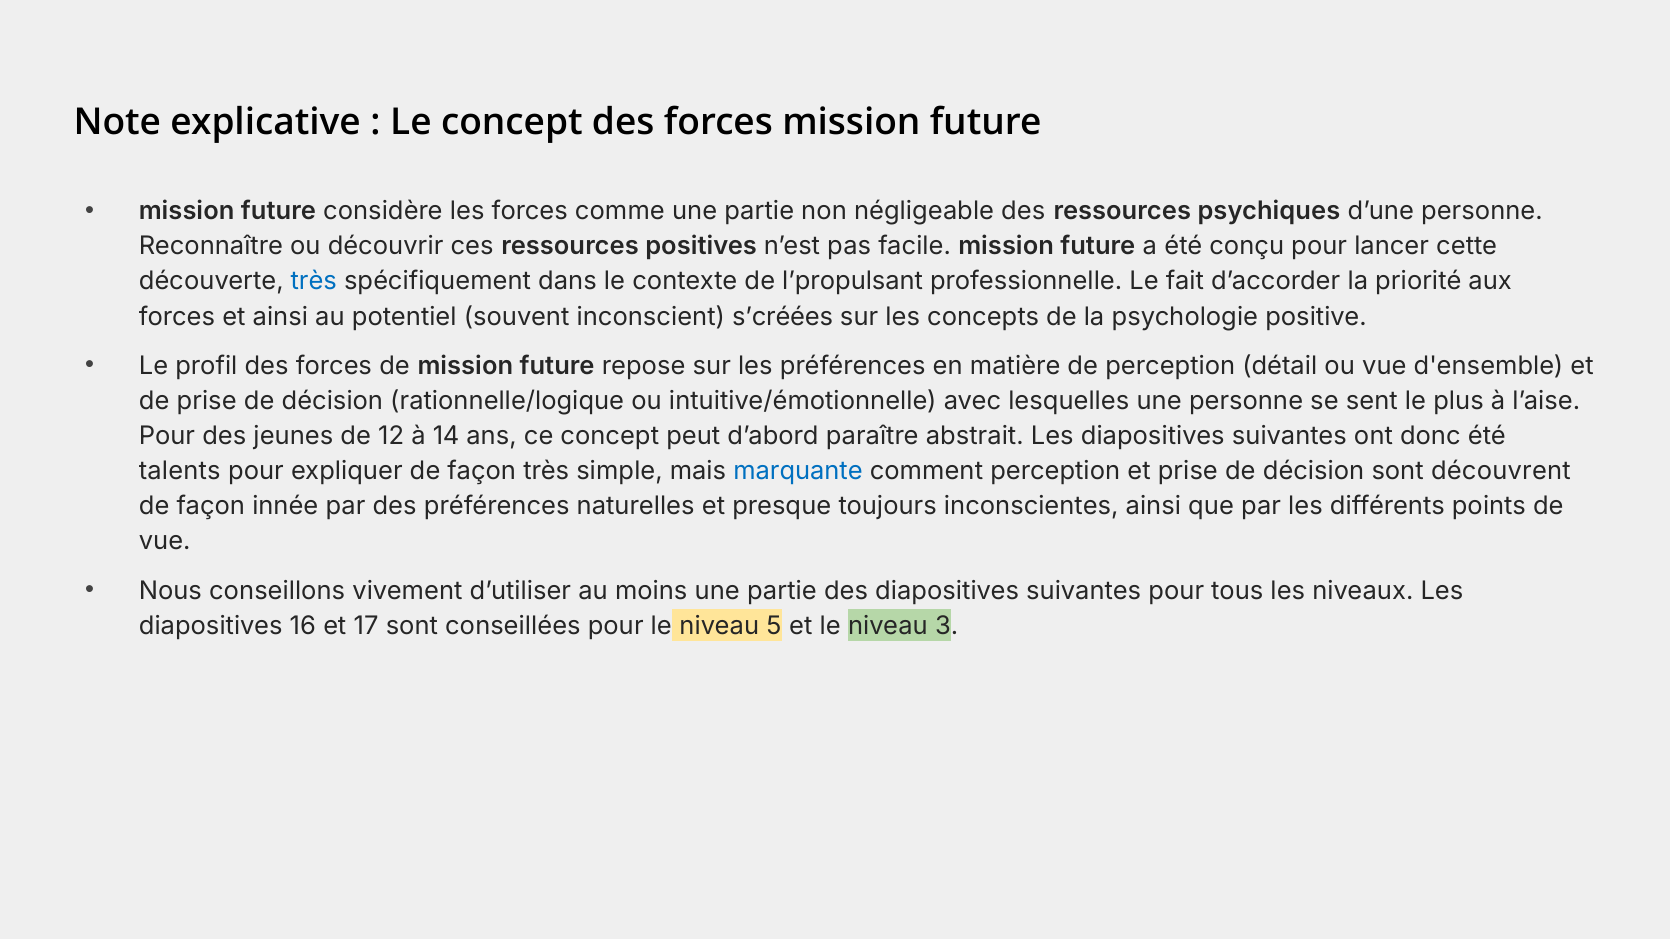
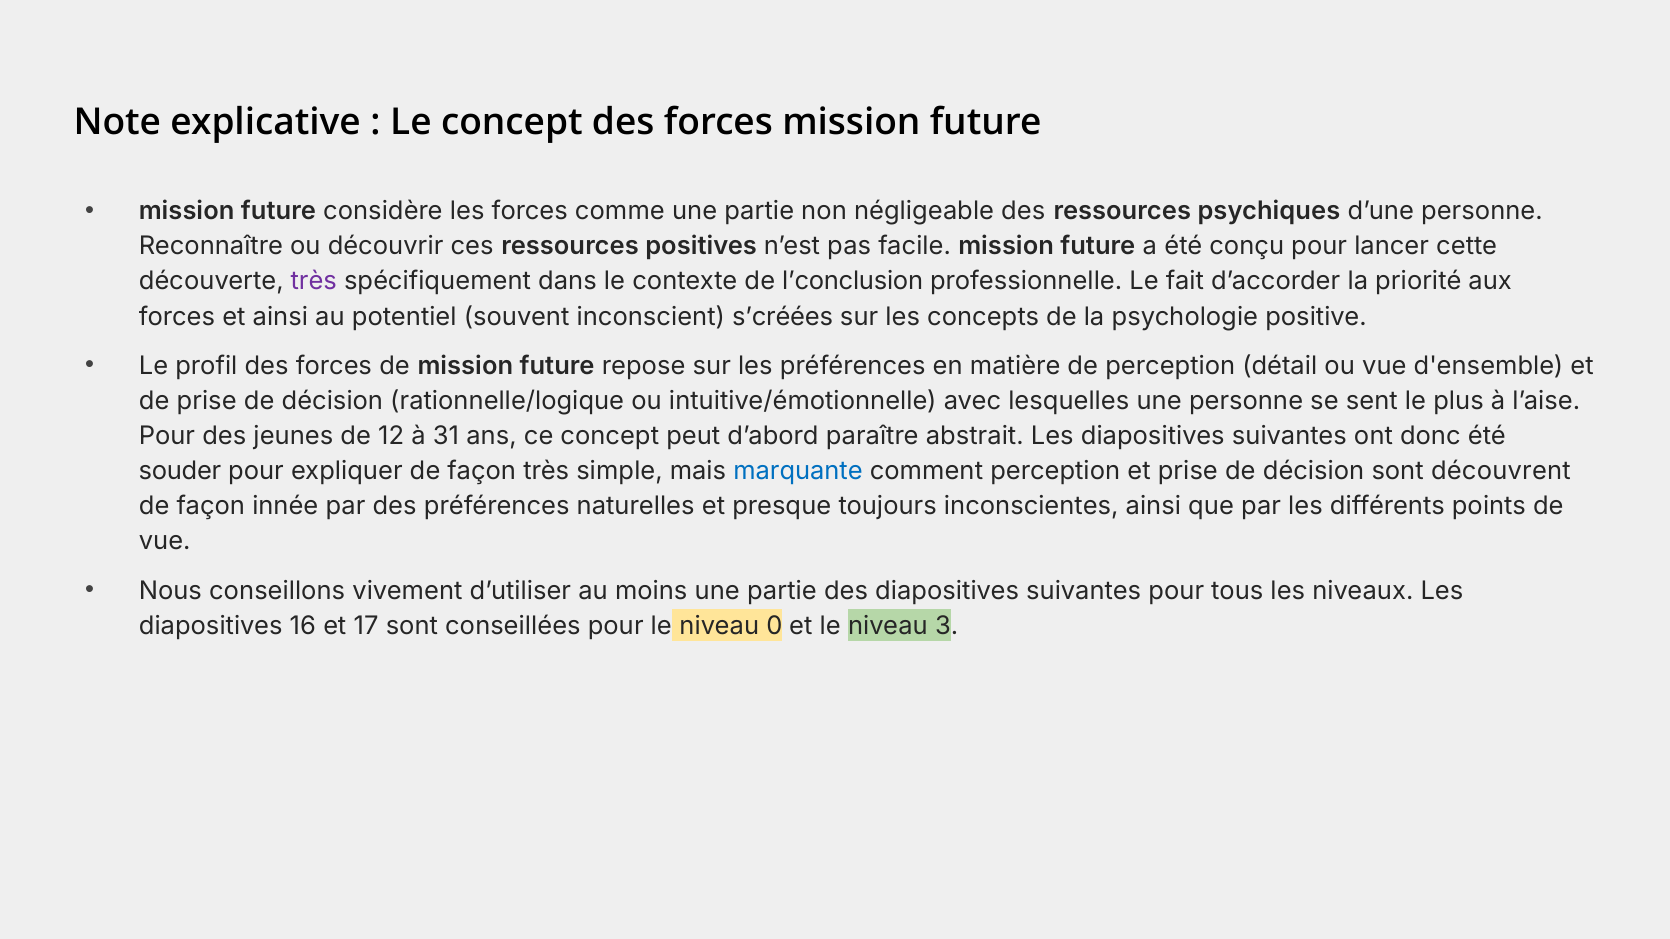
très colour: blue -> purple (314, 282)
l’propulsant: l’propulsant -> l’conclusion (853, 282)
14: 14 -> 31 (446, 436)
talents: talents -> souder (180, 471)
5: 5 -> 0 (774, 626)
